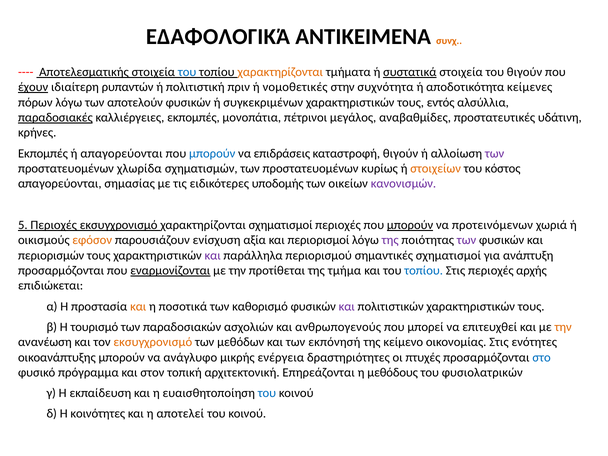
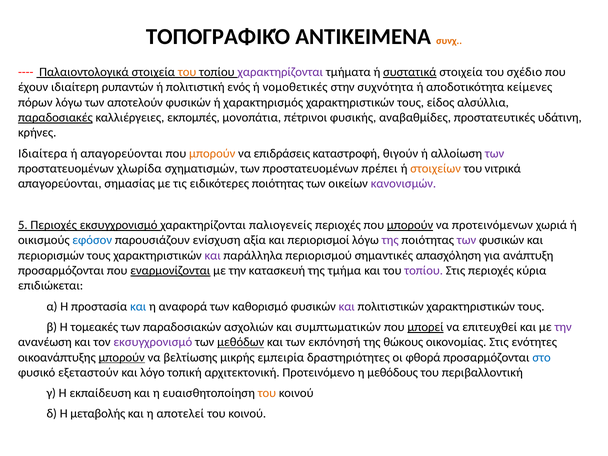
ΕΔΑΦΟΛΟΓΙΚΆ: ΕΔΑΦΟΛΟΓΙΚΆ -> ΤΟΠΟΓΡΑΦΙΚΌ (218, 37)
Αποτελεσματικής: Αποτελεσματικής -> Παλαιοντολογικά (84, 72)
του colour: blue -> orange (187, 72)
χαρακτηρίζονται colour: orange -> purple (280, 72)
του θιγούν: θιγούν -> σχέδιο (524, 72)
έχουν underline: present -> none (33, 87)
πριν: πριν -> ενός (239, 87)
συγκεκριμένων: συγκεκριμένων -> χαρακτηρισμός (263, 102)
εντός: εντός -> είδος (441, 102)
μεγάλος: μεγάλος -> φυσικής (353, 118)
Εκπομπές: Εκπομπές -> Ιδιαίτερα (43, 153)
μπορούν colour: blue -> orange (212, 153)
κυρίως: κυρίως -> πρέπει (379, 169)
κόστος: κόστος -> νιτρικά (503, 169)
ειδικότερες υποδομής: υποδομής -> ποιότητας (278, 184)
χαρακτηρίζονται σχηματισμοί: σχηματισμοί -> παλιογενείς (281, 225)
εφόσον colour: orange -> blue (92, 240)
σημαντικές σχηματισμοί: σχηματισμοί -> απασχόληση (448, 255)
προτίθεται: προτίθεται -> κατασκευή (277, 271)
τοπίου colour: blue -> purple (424, 271)
αρχής: αρχής -> κύρια (531, 271)
και colour: orange -> blue (138, 306)
ποσοτικά: ποσοτικά -> αναφορά (183, 306)
τουρισμό: τουρισμό -> τομεακές (94, 327)
ανθρωπογενούς: ανθρωπογενούς -> συμπτωματικών (338, 327)
μπορεί underline: none -> present (426, 327)
την colour: orange -> purple (563, 327)
εκσυγχρονισμό colour: orange -> purple (153, 342)
μεθόδων underline: none -> present (241, 342)
κείμενο: κείμενο -> θώκους (403, 342)
μπορούν underline: none -> present (122, 357)
ανάγλυφο: ανάγλυφο -> βελτίωσης (190, 357)
ενέργεια: ενέργεια -> εμπειρία (281, 357)
πτυχές: πτυχές -> φθορά (423, 357)
πρόγραμμα: πρόγραμμα -> εξεταστούν (88, 373)
στον: στον -> λόγο (152, 373)
Επηρεάζονται: Επηρεάζονται -> Προτεινόμενο (319, 373)
φυσιολατρικών: φυσιολατρικών -> περιβαλλοντική (482, 373)
του colour: blue -> orange (267, 393)
κοινότητες: κοινότητες -> μεταβολής (98, 414)
